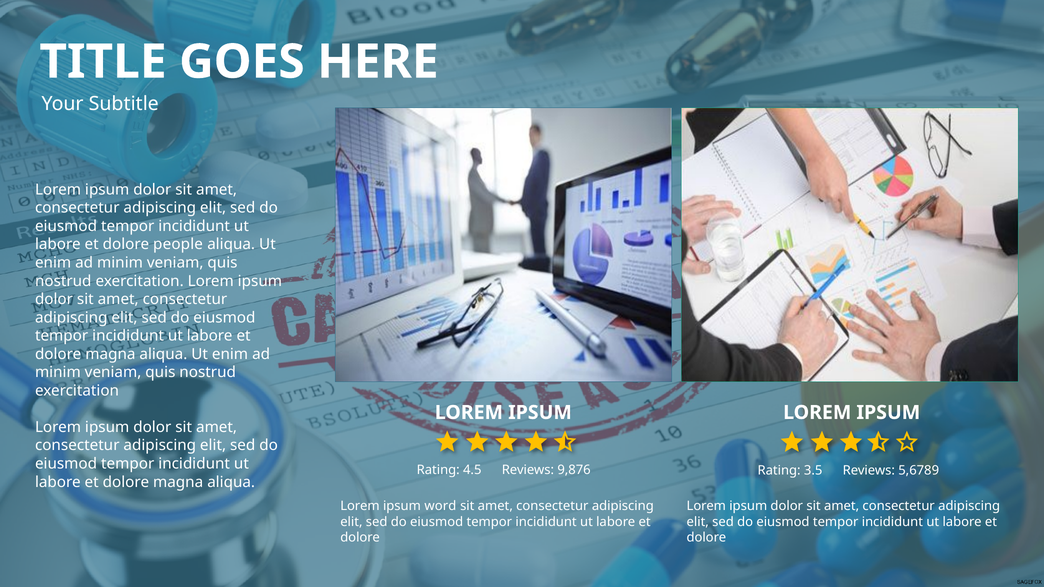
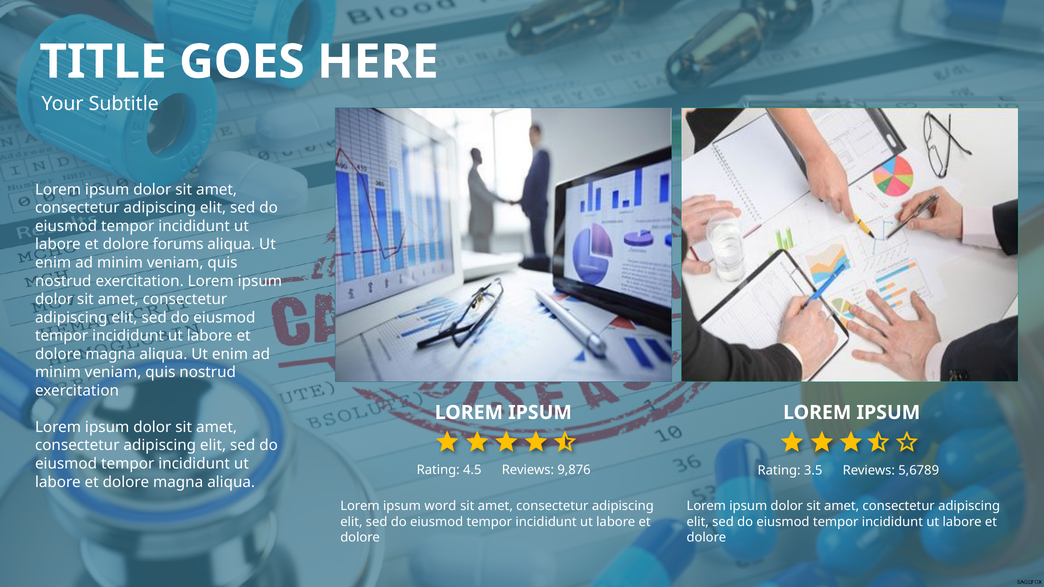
people: people -> forums (178, 245)
